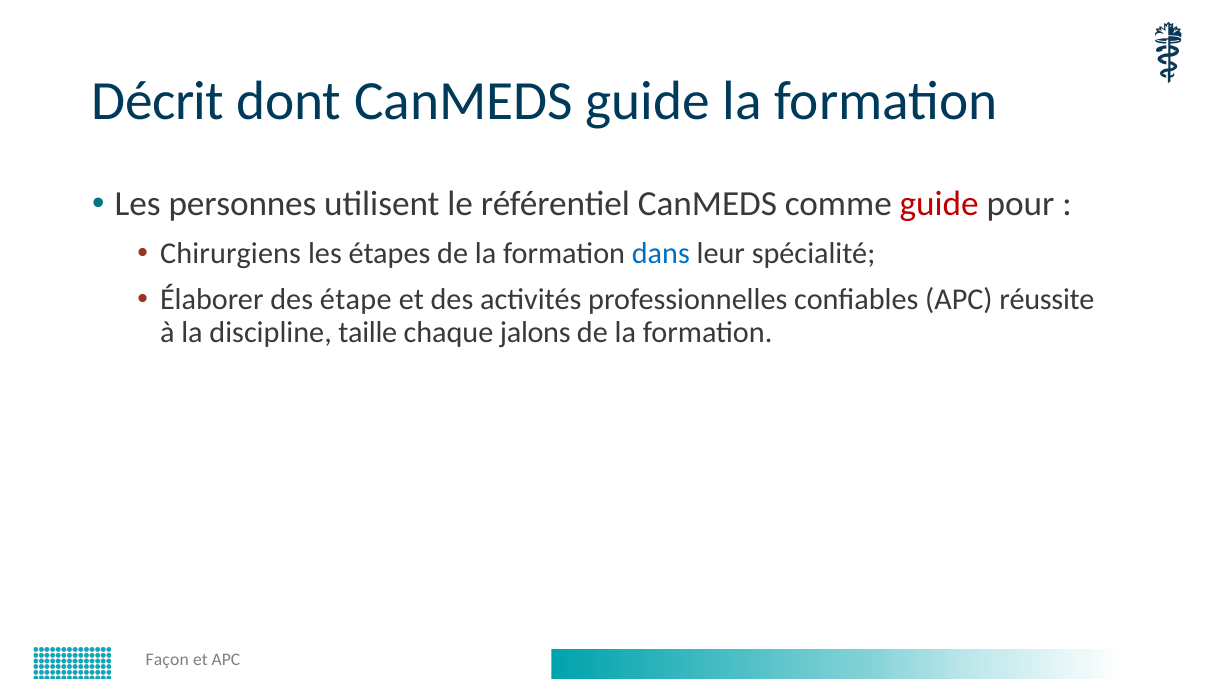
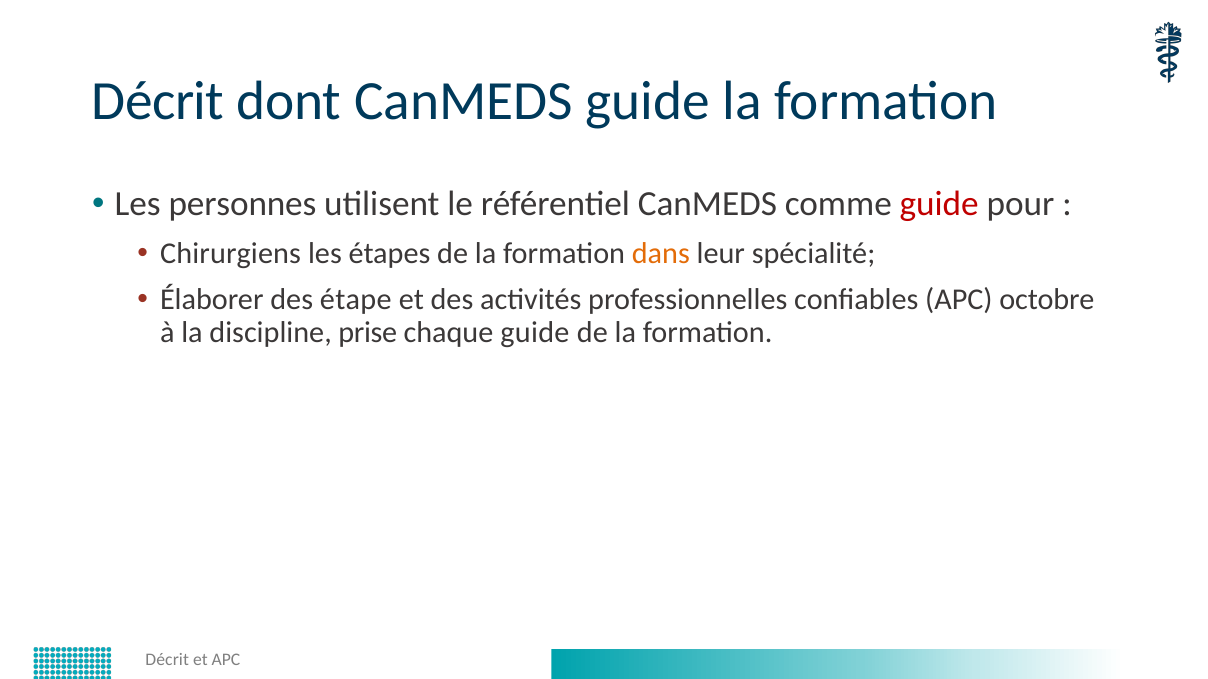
dans colour: blue -> orange (661, 253)
réussite: réussite -> octobre (1047, 300)
taille: taille -> prise (368, 332)
chaque jalons: jalons -> guide (535, 332)
Façon: Façon -> Décrit (167, 660)
